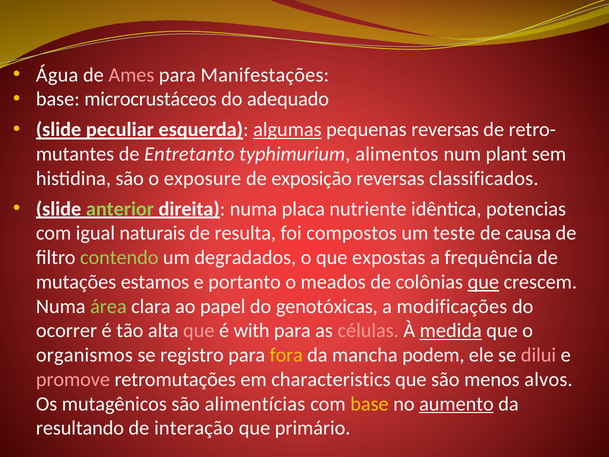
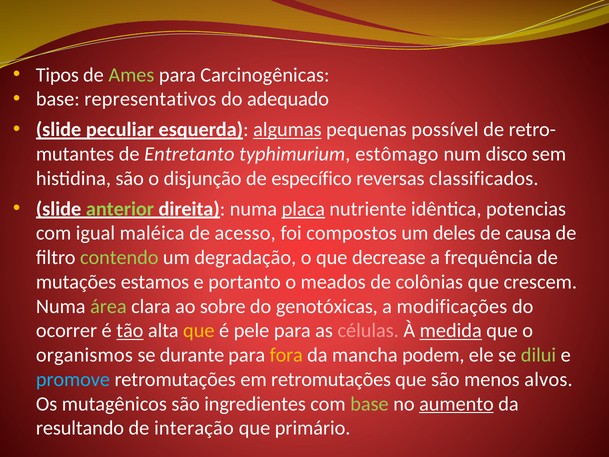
Água: Água -> Tipos (57, 75)
Ames colour: pink -> light green (131, 75)
Manifestações: Manifestações -> Carcinogênicas (265, 75)
microcrustáceos: microcrustáceos -> representativos (150, 99)
pequenas reversas: reversas -> possível (445, 130)
alimentos: alimentos -> estômago (397, 154)
plant: plant -> disco (507, 154)
exposure: exposure -> disjunção (203, 178)
exposição: exposição -> específico (312, 178)
placa underline: none -> present (303, 209)
naturais: naturais -> maléica (152, 233)
resulta: resulta -> acesso (245, 233)
teste: teste -> deles (454, 233)
degradados: degradados -> degradação (245, 258)
expostas: expostas -> decrease (389, 258)
que underline: present -> none (483, 282)
papel: papel -> sobre (223, 306)
tão underline: none -> present (130, 331)
que colour: pink -> yellow (199, 331)
with: with -> pele (252, 331)
registro: registro -> durante (192, 355)
dilui colour: pink -> light green (539, 355)
promove colour: pink -> light blue (73, 379)
em characteristics: characteristics -> retromutações (331, 379)
alimentícias: alimentícias -> ingredientes (255, 404)
base colour: yellow -> light green (369, 404)
